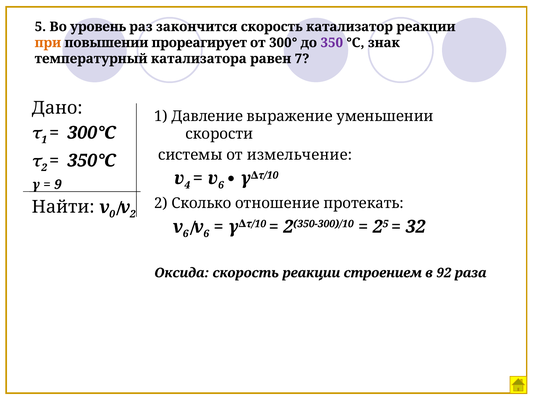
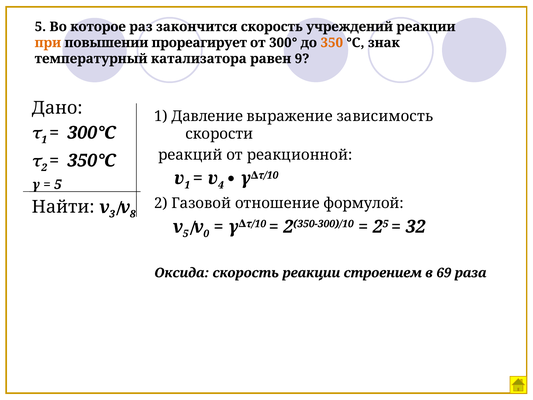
уровень: уровень -> которое (98, 27)
катализатор: катализатор -> учреждений (350, 27)
350 colour: purple -> orange (332, 43)
7: 7 -> 9 (302, 59)
уменьшении: уменьшении -> зависимость (385, 116)
системы: системы -> реакций (190, 155)
измельчение: измельчение -> реакционной (300, 155)
4: 4 -> 1 (187, 185)
6: 6 -> 4 (221, 185)
9: 9 -> 5 (58, 184)
Сколько: Сколько -> Газовой (201, 203)
протекать: протекать -> формулой (364, 203)
0: 0 -> 3 (112, 214)
2: 2 -> 8 (133, 214)
6: 6 -> 5 (186, 233)
6: 6 -> 0 (206, 233)
92: 92 -> 69 (444, 273)
